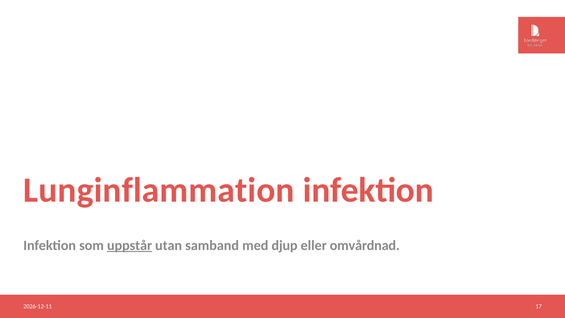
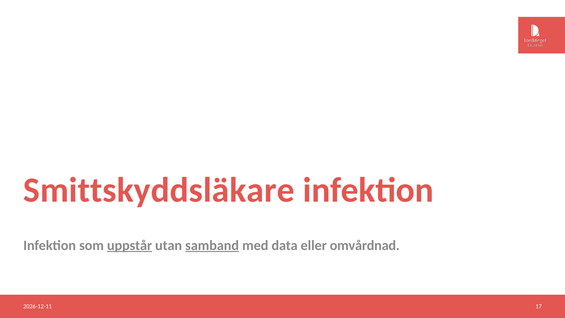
Lunginflammation: Lunginflammation -> Smittskyddsläkare (159, 190)
samband underline: none -> present (212, 245)
djup: djup -> data (285, 245)
